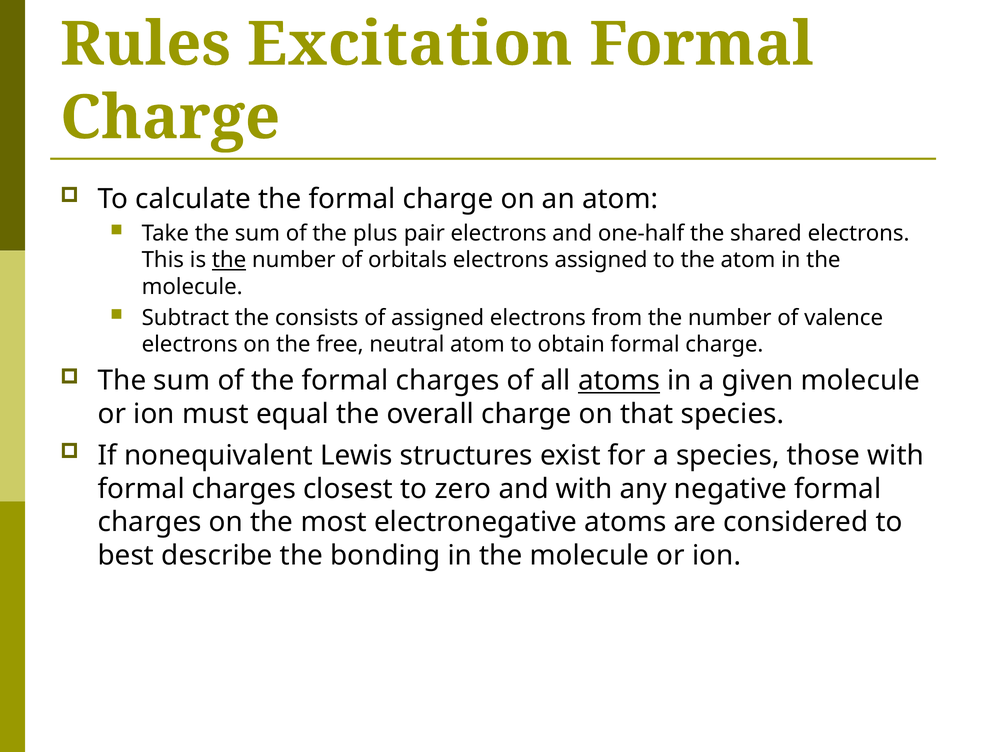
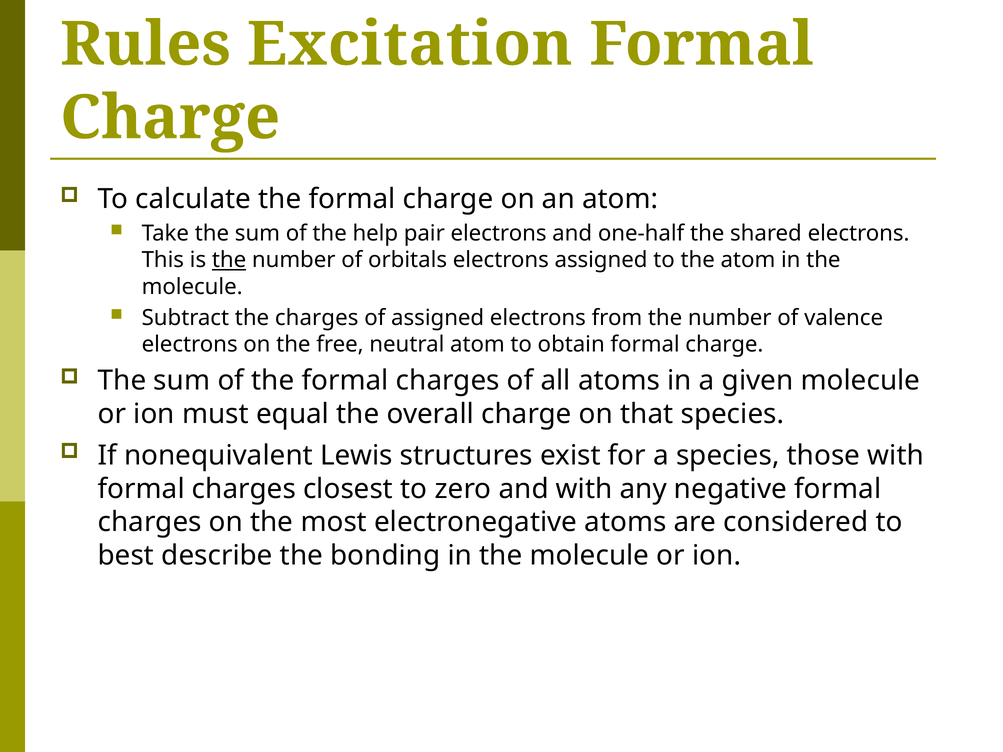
plus: plus -> help (375, 233)
the consists: consists -> charges (317, 318)
atoms underline: present -> none (619, 381)
